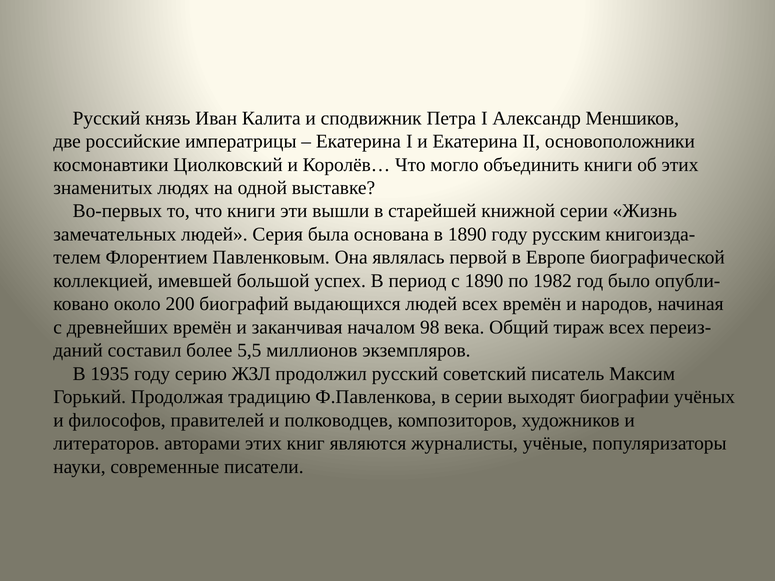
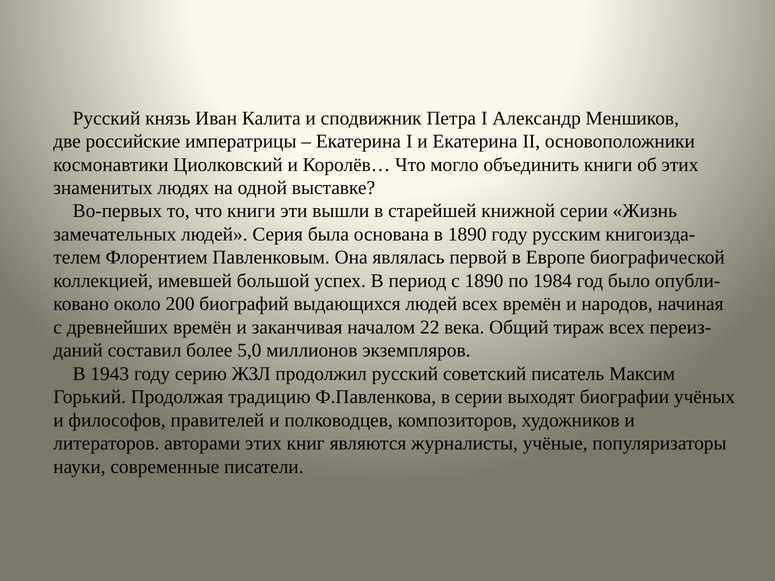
1982: 1982 -> 1984 (553, 281)
98: 98 -> 22 (430, 327)
5,5: 5,5 -> 5,0 (249, 351)
1935: 1935 -> 1943 (110, 374)
